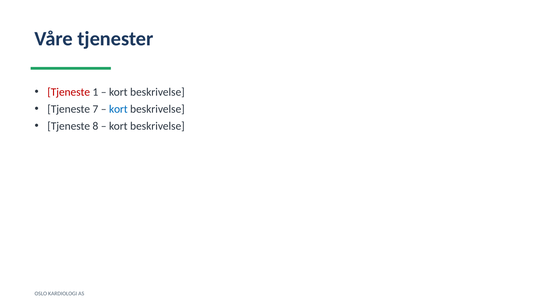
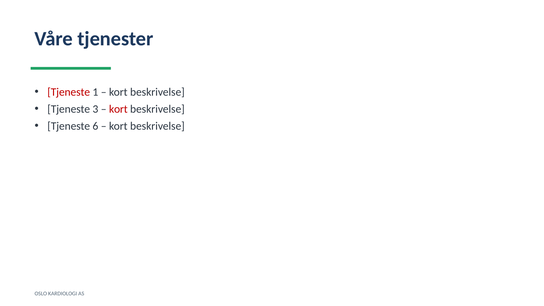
7: 7 -> 3 (95, 109)
kort colour: blue -> red (118, 109)
8: 8 -> 6 (95, 126)
